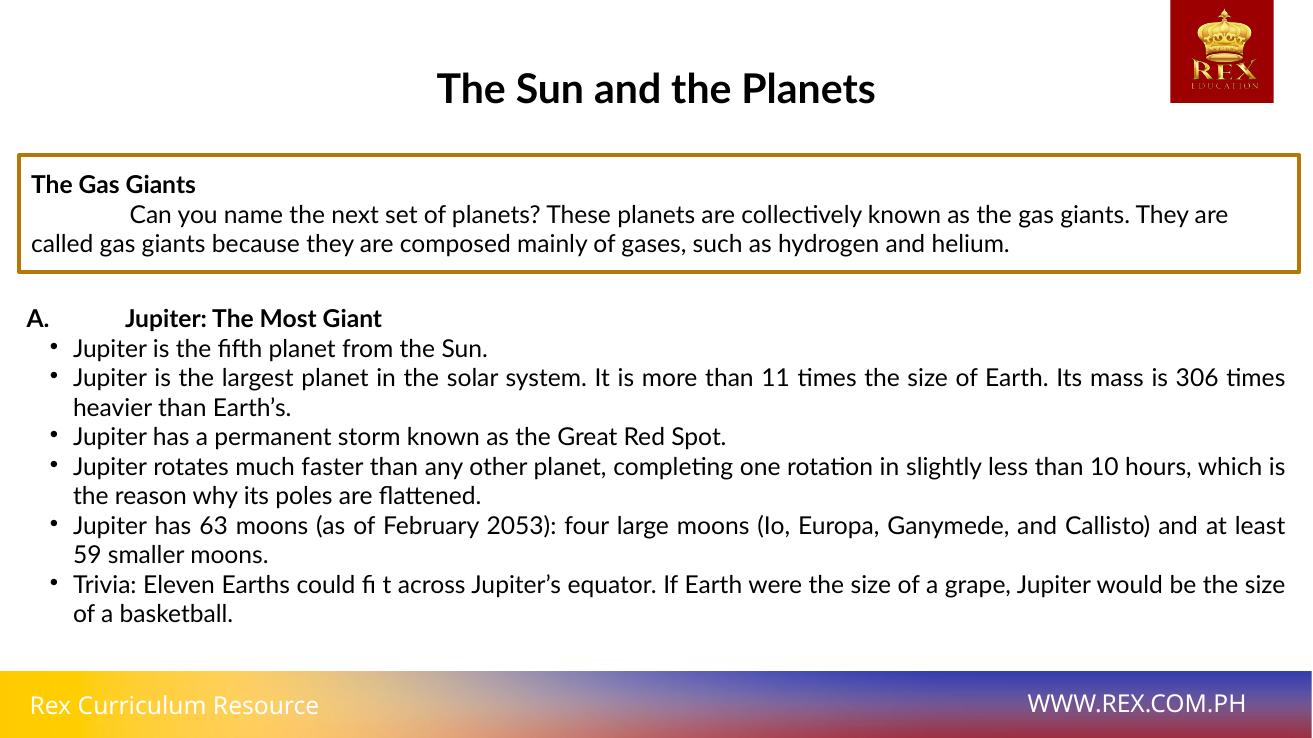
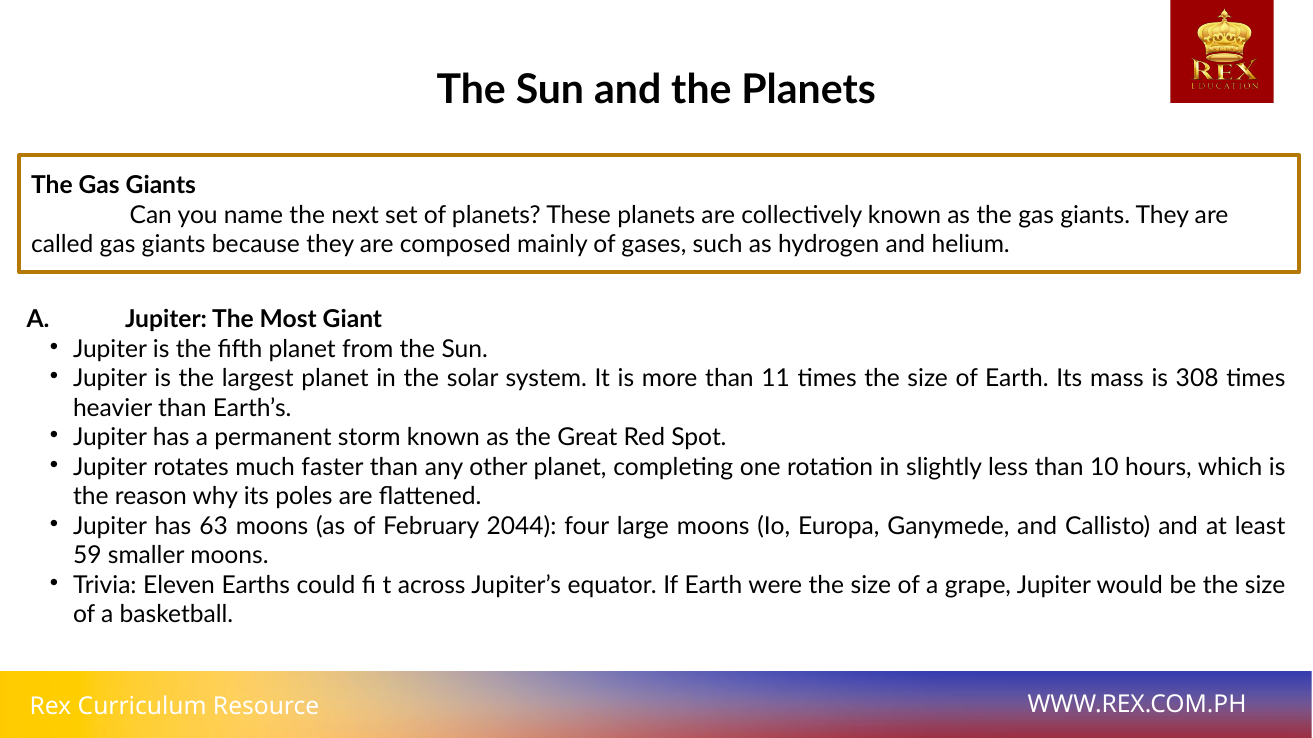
306: 306 -> 308 (1197, 379)
2053: 2053 -> 2044 (522, 527)
